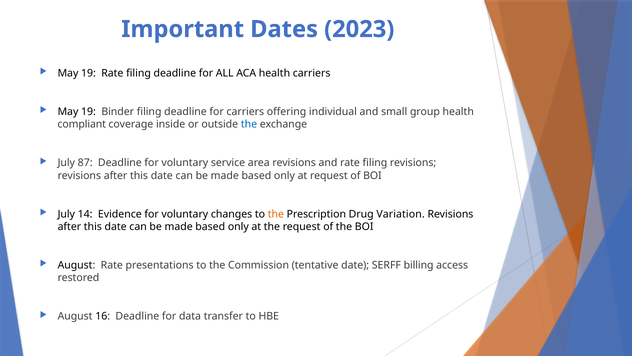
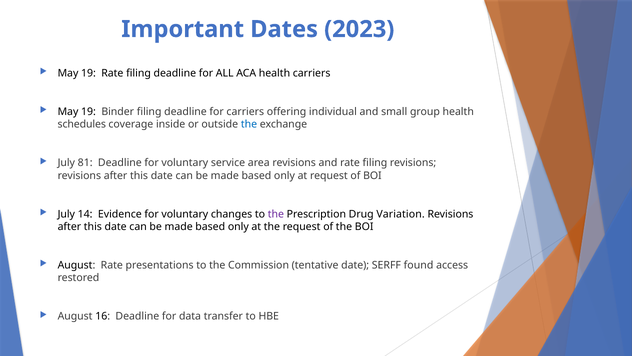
compliant: compliant -> schedules (82, 124)
87: 87 -> 81 (85, 163)
the colour: orange -> purple (276, 214)
billing: billing -> found (419, 265)
